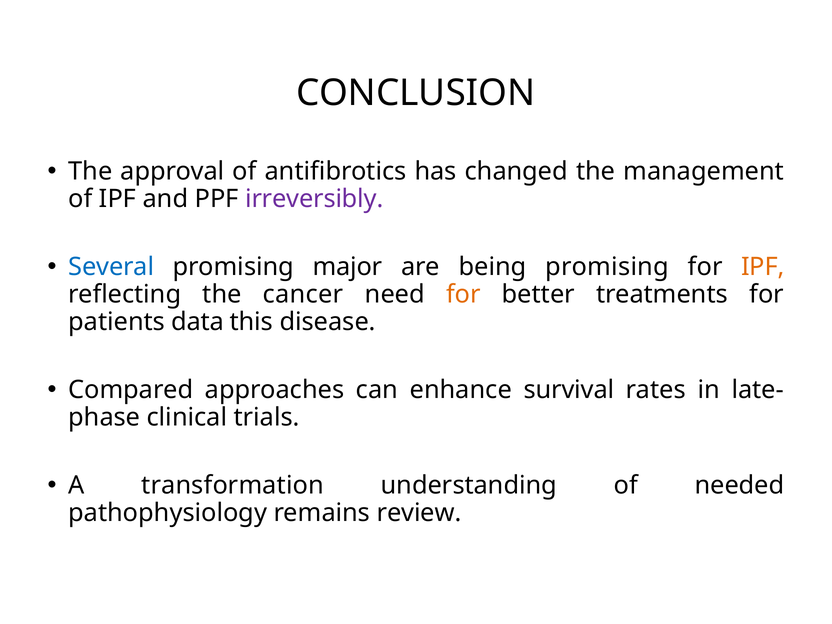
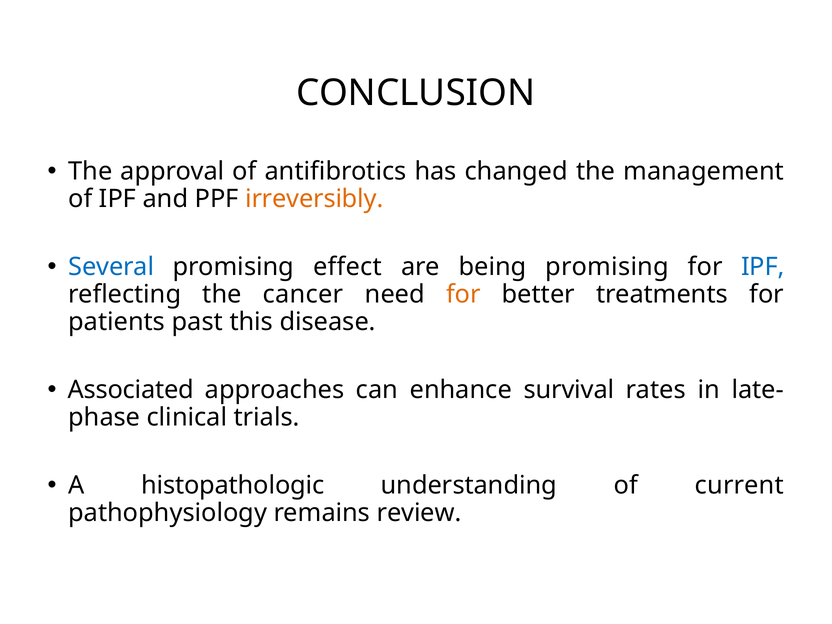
irreversibly colour: purple -> orange (314, 199)
major: major -> effect (347, 267)
IPF colour: orange -> blue (763, 267)
data: data -> past (197, 322)
Compared: Compared -> Associated (131, 390)
transformation: transformation -> histopathologic (233, 485)
needed: needed -> current (739, 485)
